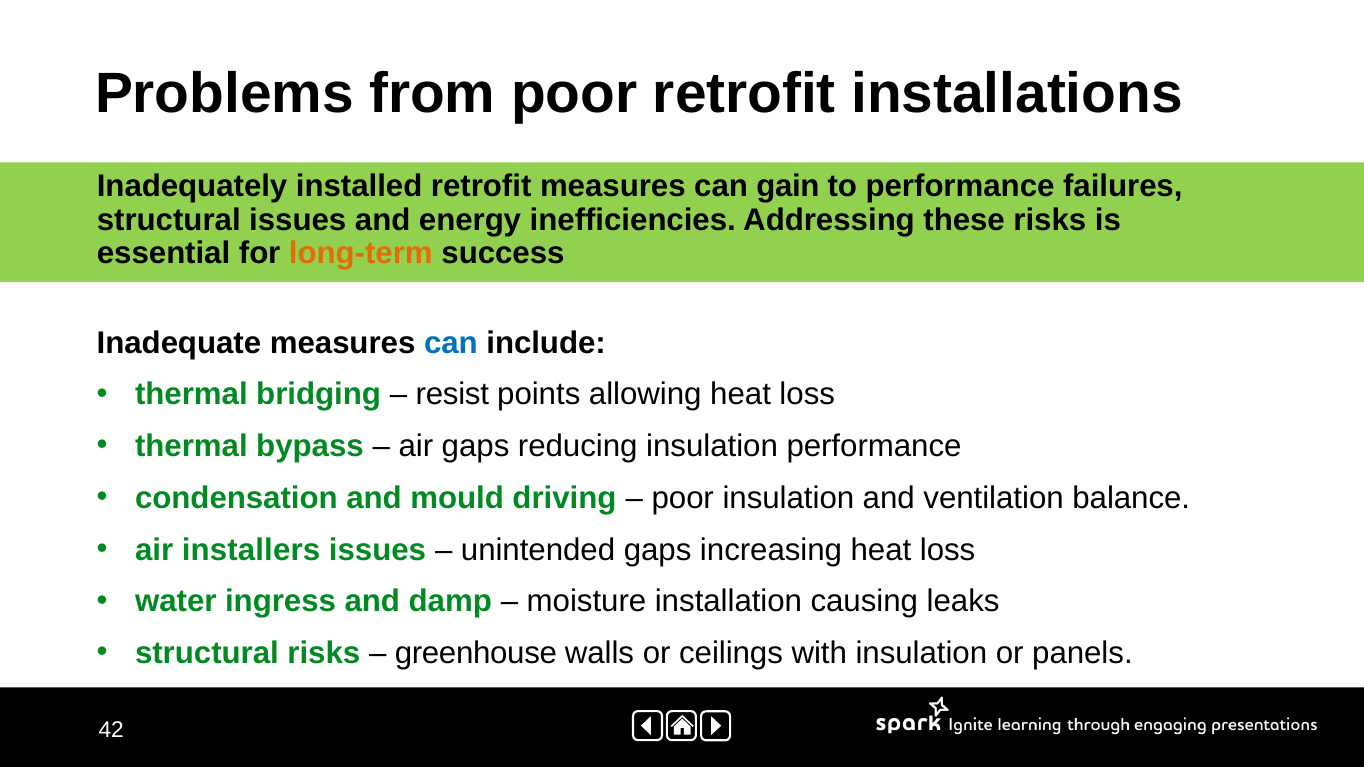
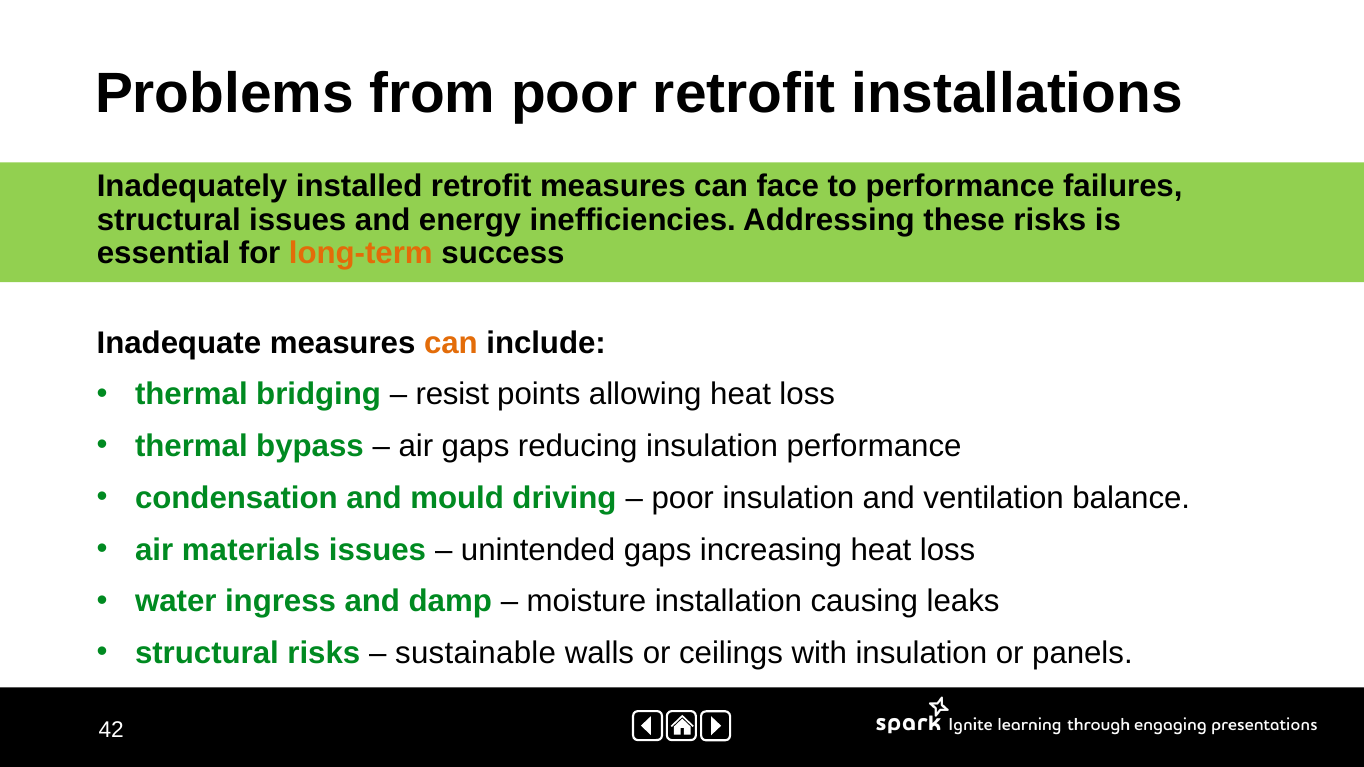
gain: gain -> face (788, 186)
can colour: blue -> orange (451, 343)
installers: installers -> materials (251, 550)
greenhouse: greenhouse -> sustainable (476, 653)
